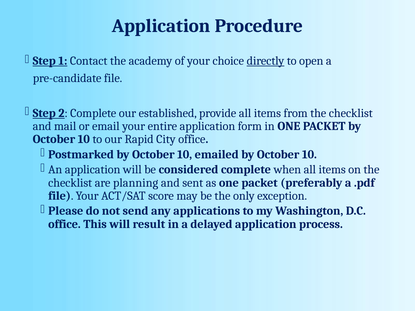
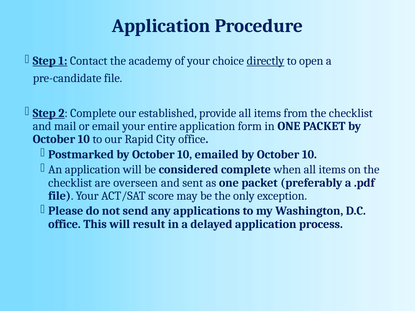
planning: planning -> overseen (136, 183)
